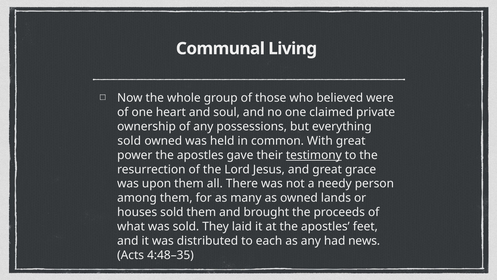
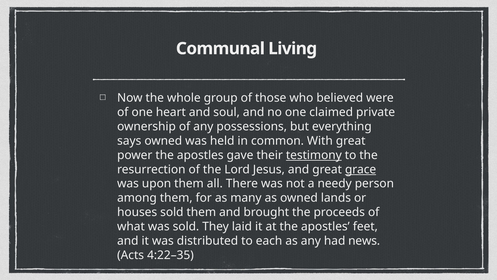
sold: sold -> says (129, 141)
grace underline: none -> present (361, 169)
4:48–35: 4:48–35 -> 4:22–35 (170, 255)
